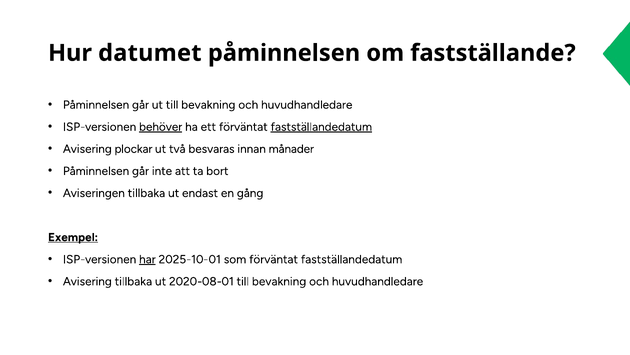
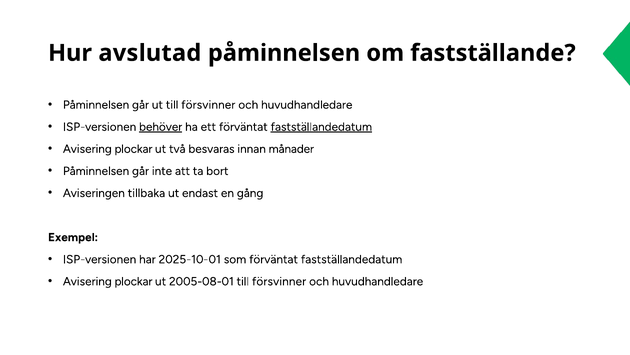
datumet: datumet -> avslutad (150, 53)
ut till bevakning: bevakning -> försvinner (208, 105)
Exempel underline: present -> none (73, 237)
har underline: present -> none (147, 259)
tillbaka: tillbaka -> plockar (133, 281)
2020-08-01: 2020-08-01 -> 2005-08-01 (201, 281)
bevakning: bevakning -> försvinner (279, 281)
